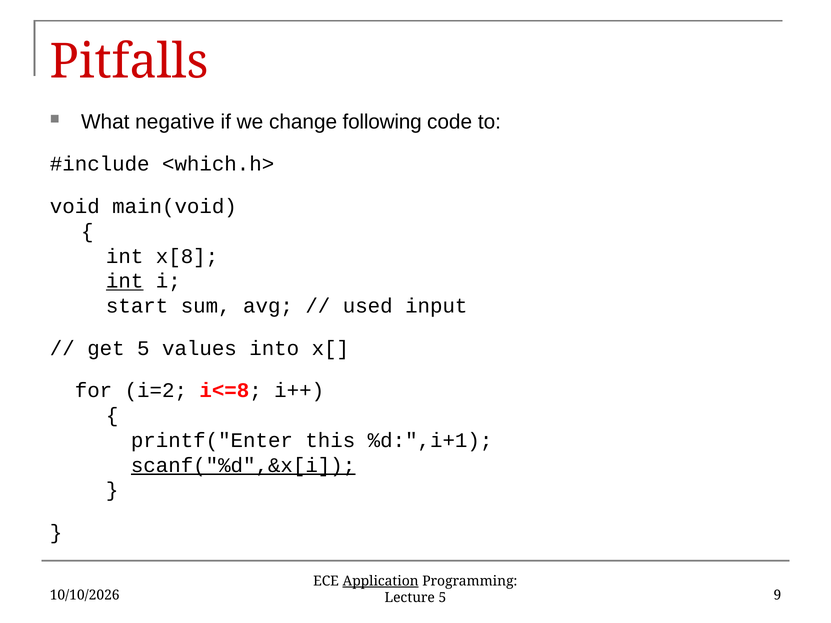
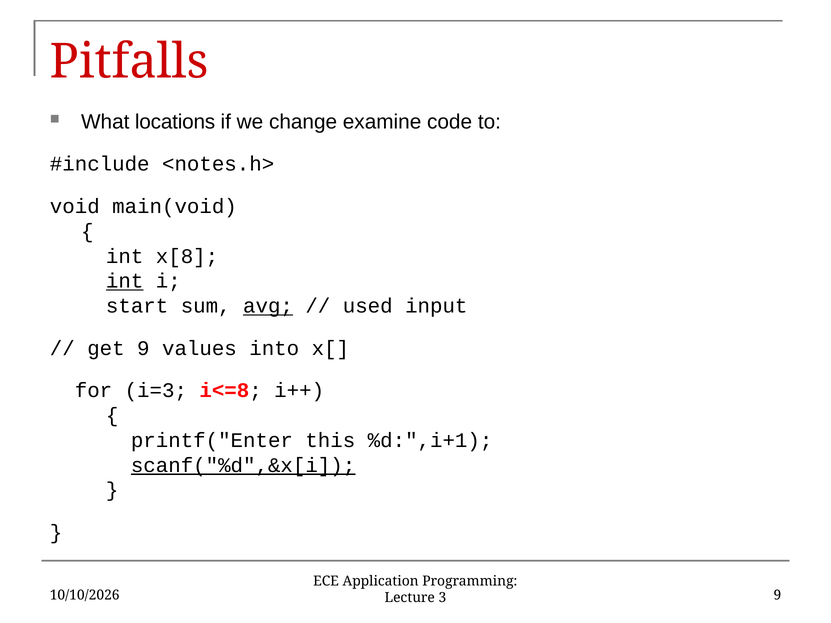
negative: negative -> locations (175, 122)
following: following -> examine (382, 122)
<which.h>: <which.h> -> <notes.h> (218, 164)
avg underline: none -> present (268, 306)
get 5: 5 -> 9 (143, 348)
i=2: i=2 -> i=3 (156, 391)
Application underline: present -> none (381, 581)
Lecture 5: 5 -> 3 (442, 598)
